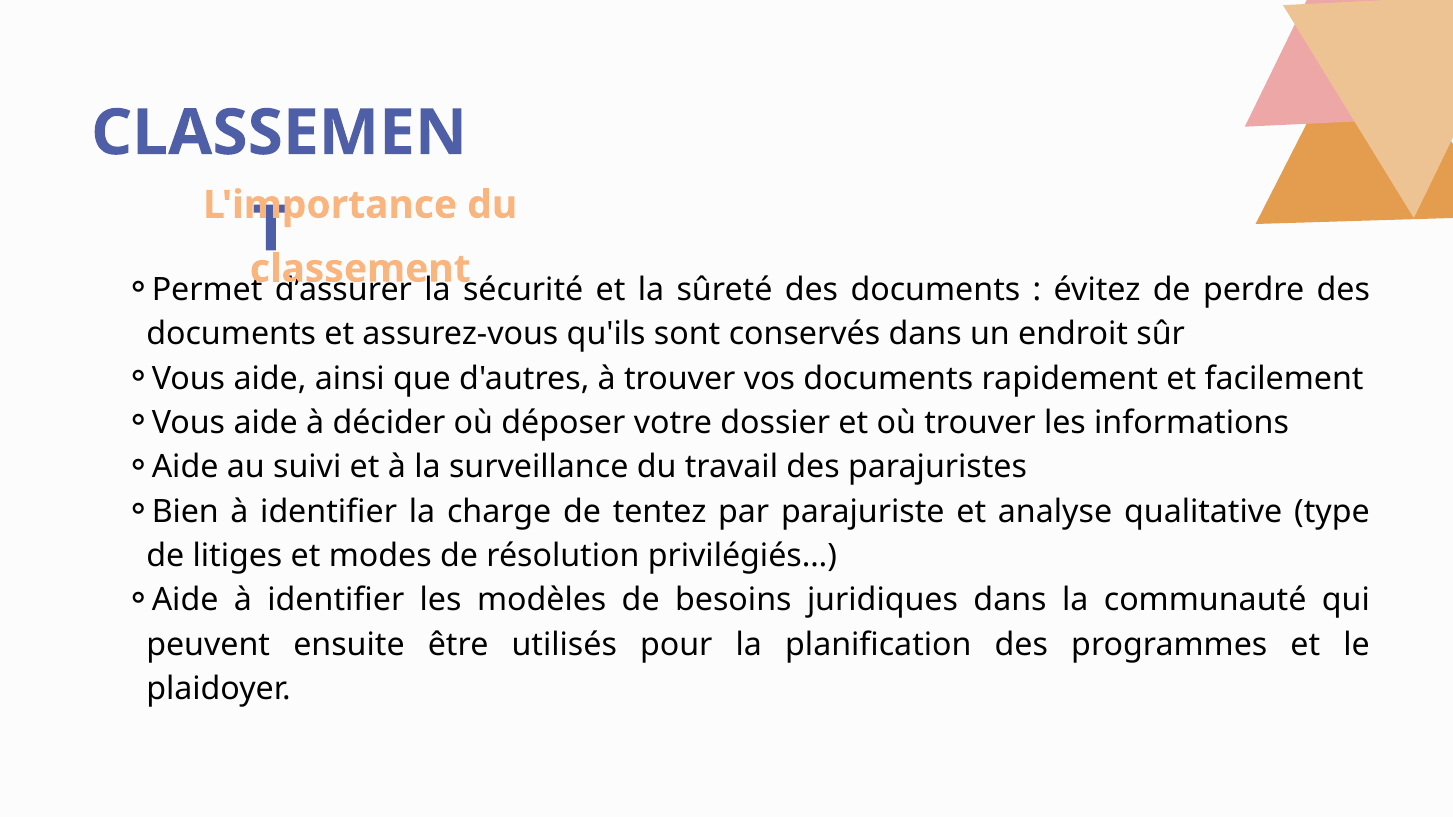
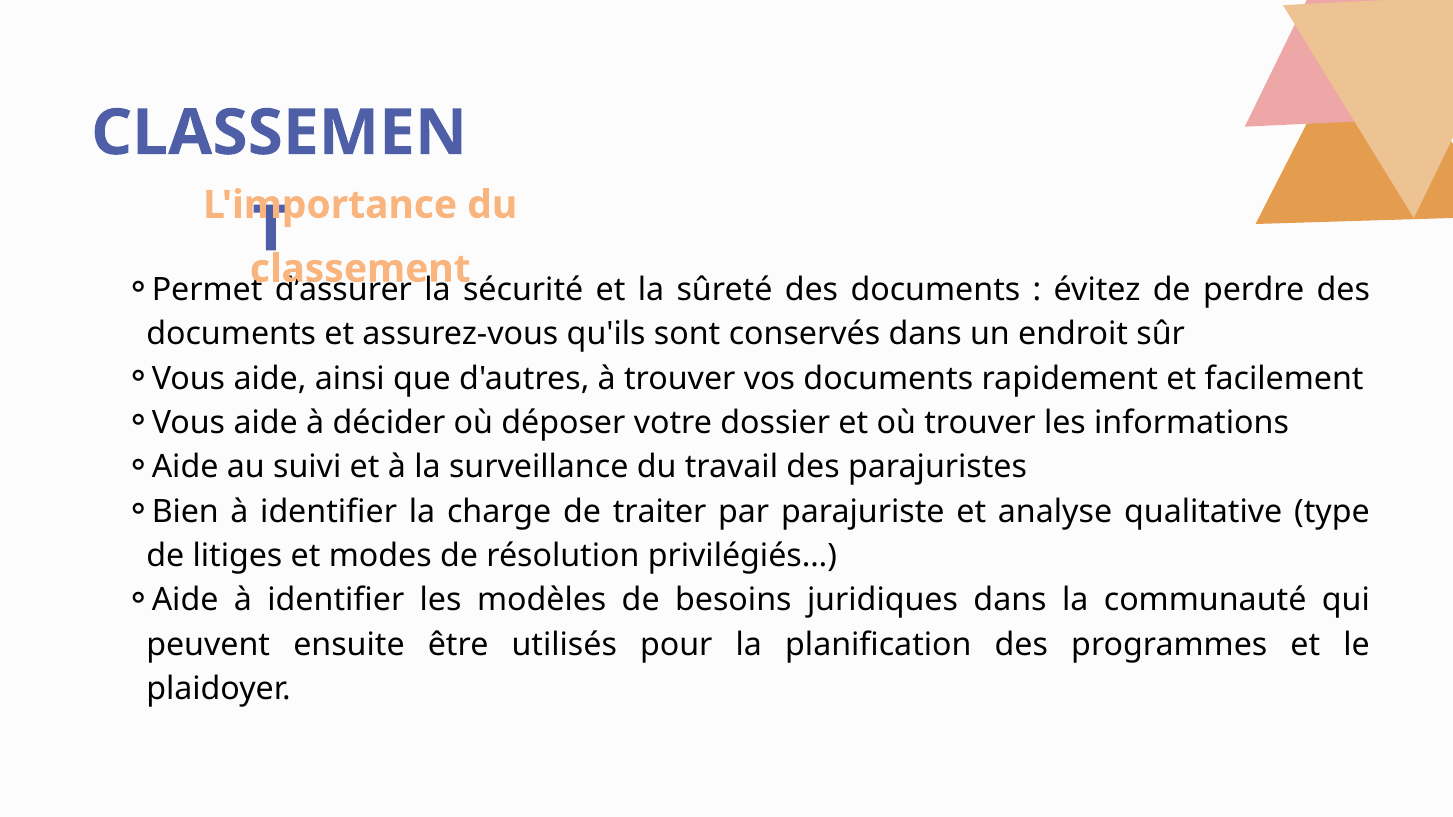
tentez: tentez -> traiter (660, 512)
